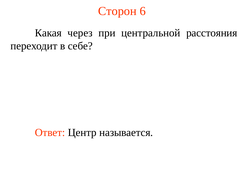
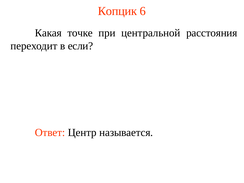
Сторон: Сторон -> Копцик (117, 11)
через: через -> точке (80, 33)
себе: себе -> если (80, 46)
